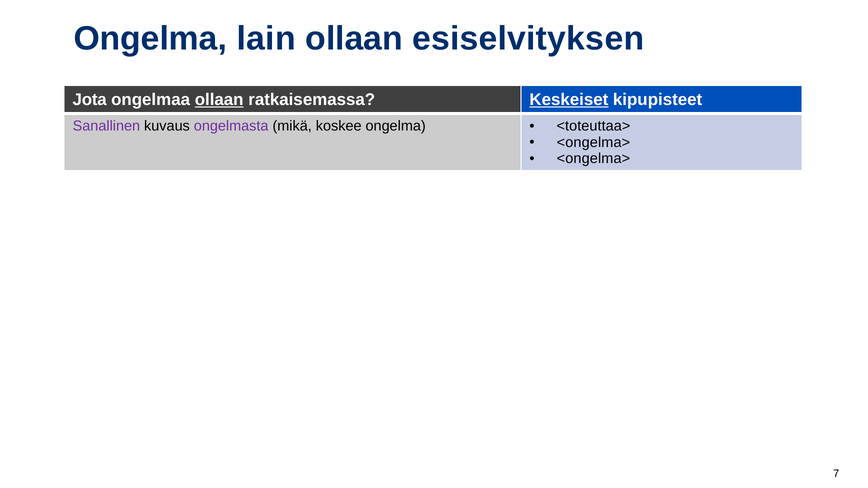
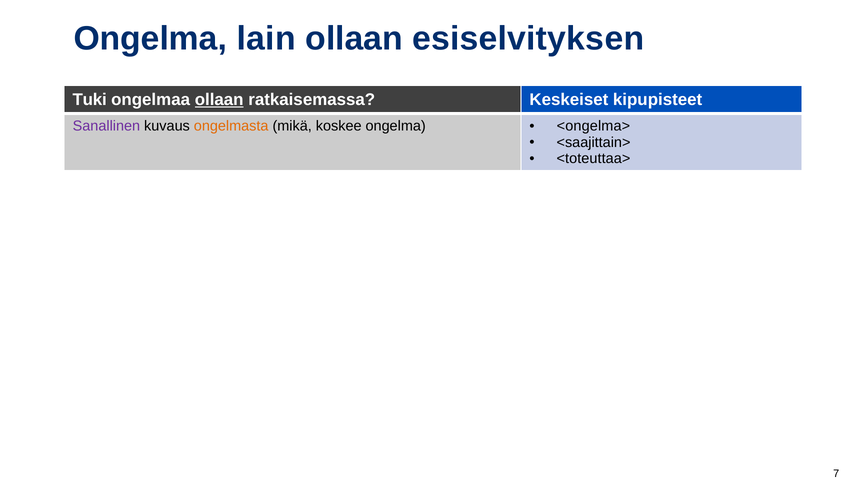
Jota: Jota -> Tuki (90, 100)
Keskeiset underline: present -> none (569, 100)
ongelmasta colour: purple -> orange (231, 126)
<toteuttaa>: <toteuttaa> -> <ongelma> (593, 126)
<ongelma>: <ongelma> -> <saajittain> (594, 142)
<ongelma>: <ongelma> -> <toteuttaa> (593, 159)
